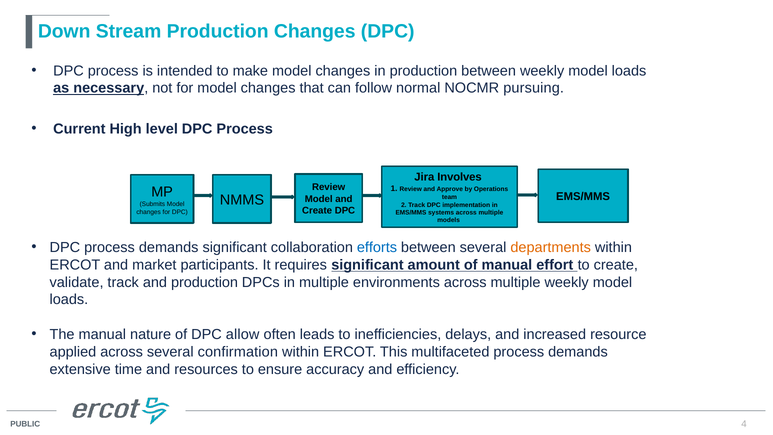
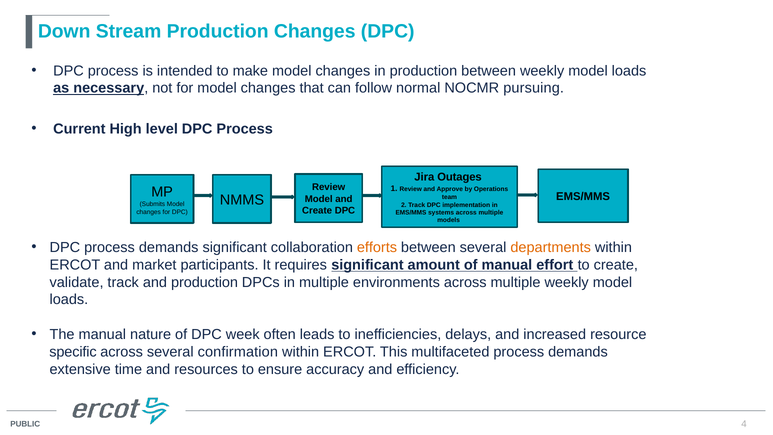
Involves: Involves -> Outages (460, 177)
efforts colour: blue -> orange (377, 247)
allow: allow -> week (243, 334)
applied: applied -> specific (73, 352)
